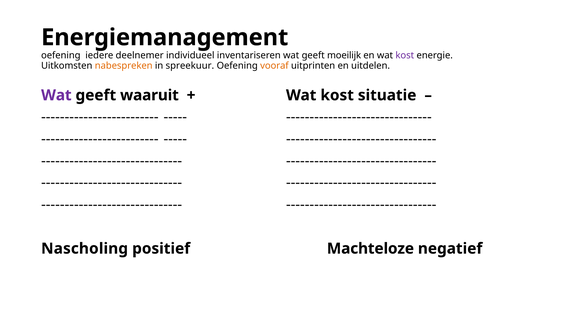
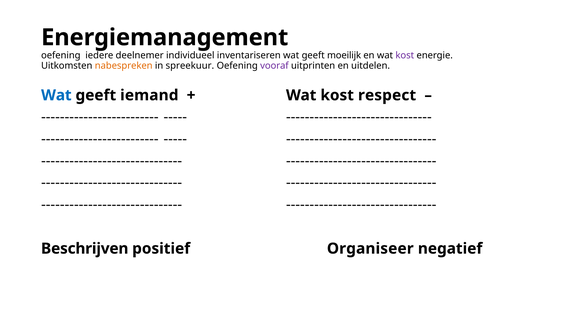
vooraf colour: orange -> purple (274, 66)
Wat colour: purple -> blue (56, 95)
waaruit: waaruit -> iemand (149, 95)
situatie: situatie -> respect (387, 95)
Nascholing: Nascholing -> Beschrijven (85, 249)
Machteloze: Machteloze -> Organiseer (370, 249)
